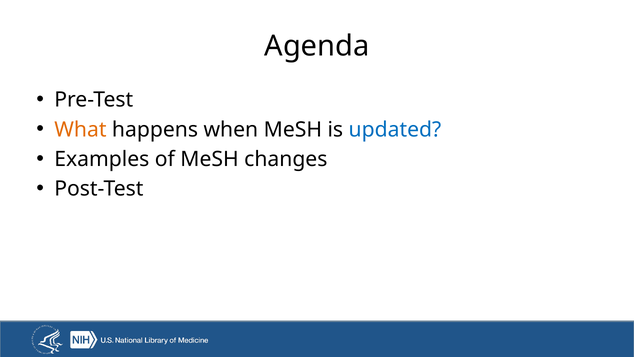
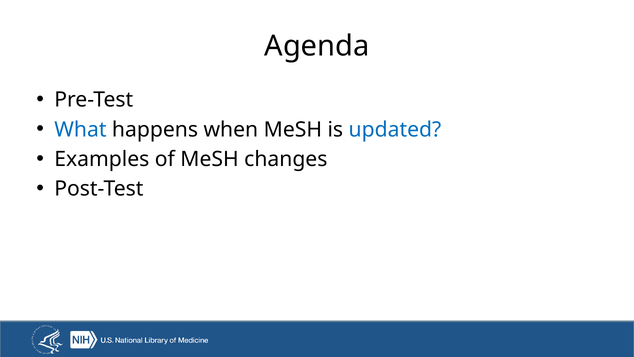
What colour: orange -> blue (80, 129)
